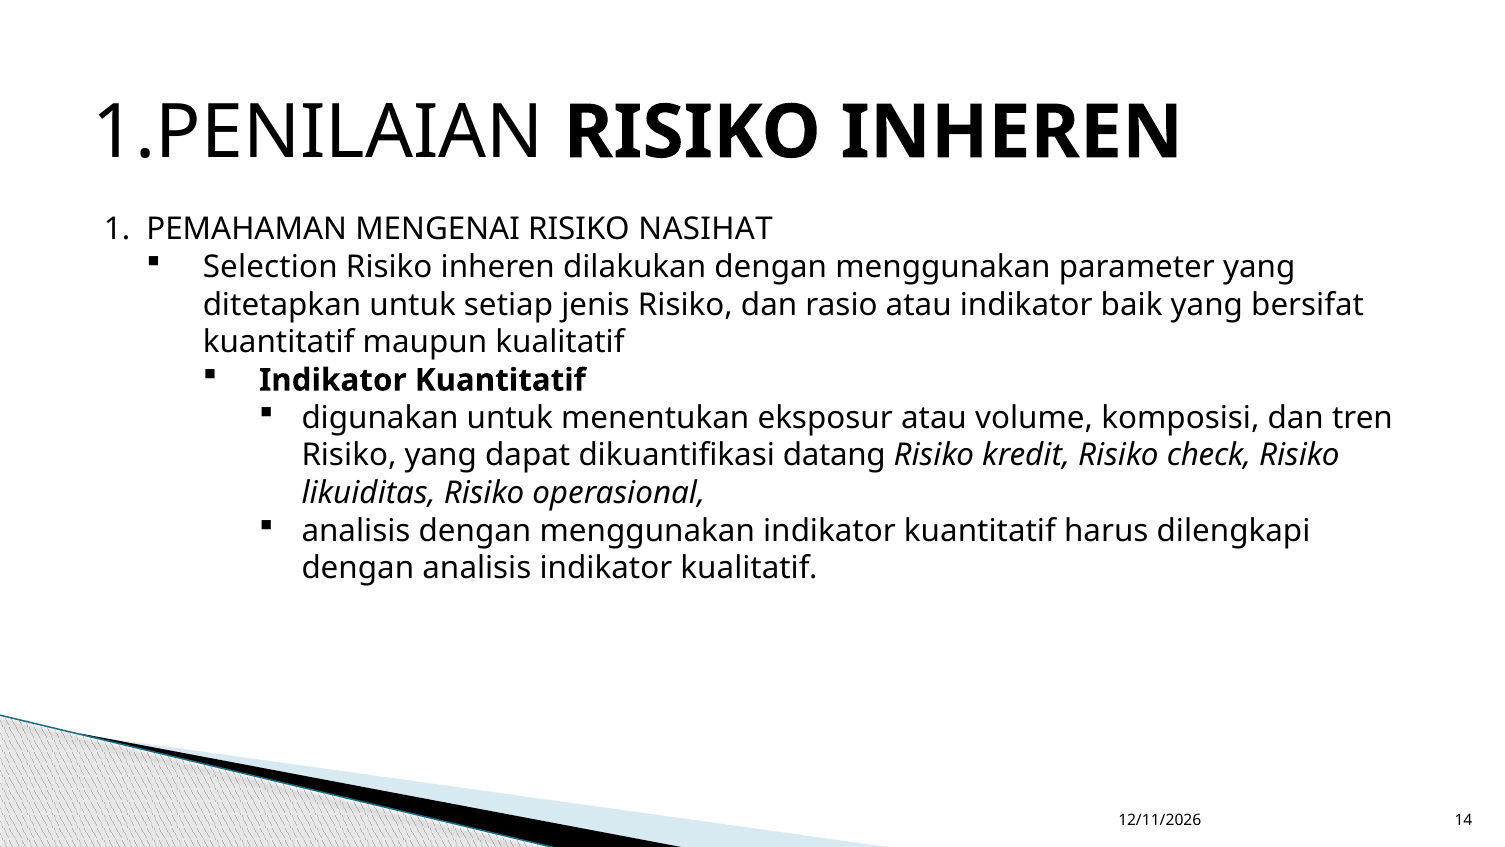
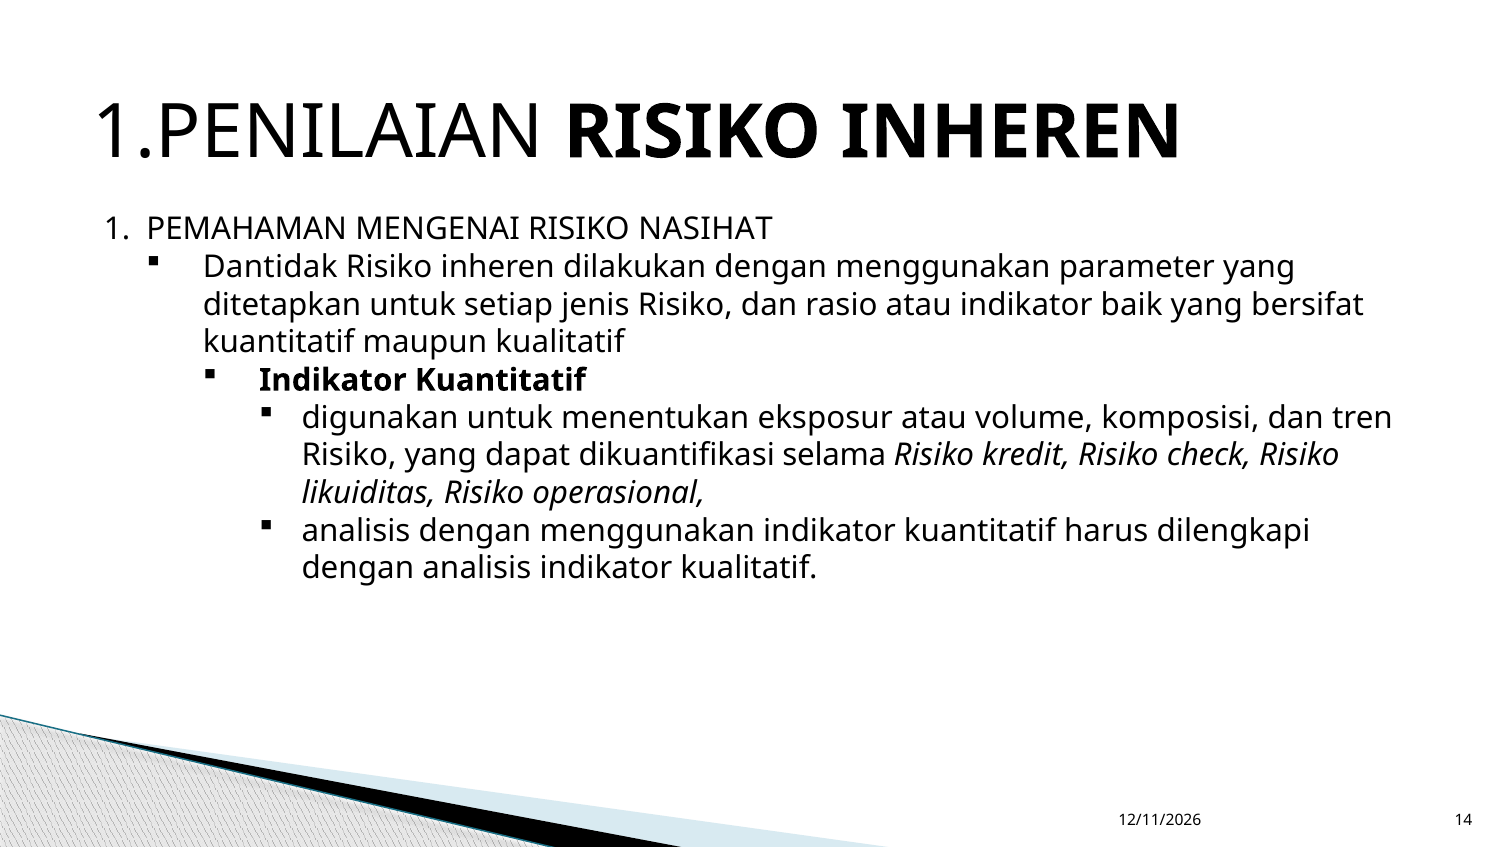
Selection: Selection -> Dantidak (270, 267)
datang: datang -> selama (834, 455)
